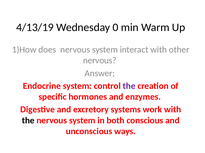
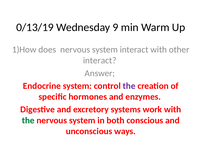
4/13/19: 4/13/19 -> 0/13/19 (35, 28)
0: 0 -> 9 (116, 28)
nervous: nervous -> interact (100, 61)
the colour: black -> green (28, 121)
